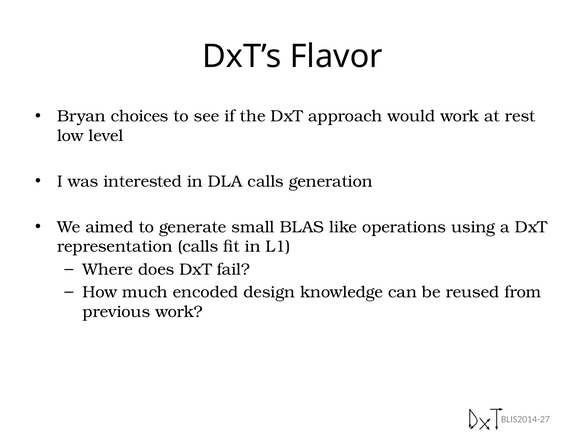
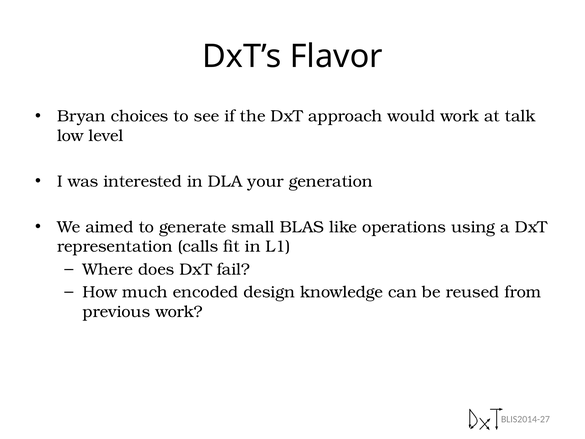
rest: rest -> talk (520, 116)
DLA calls: calls -> your (266, 181)
